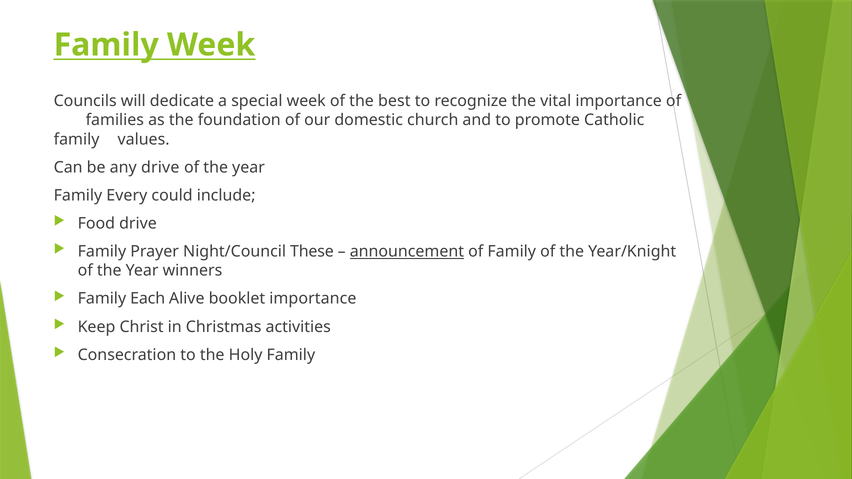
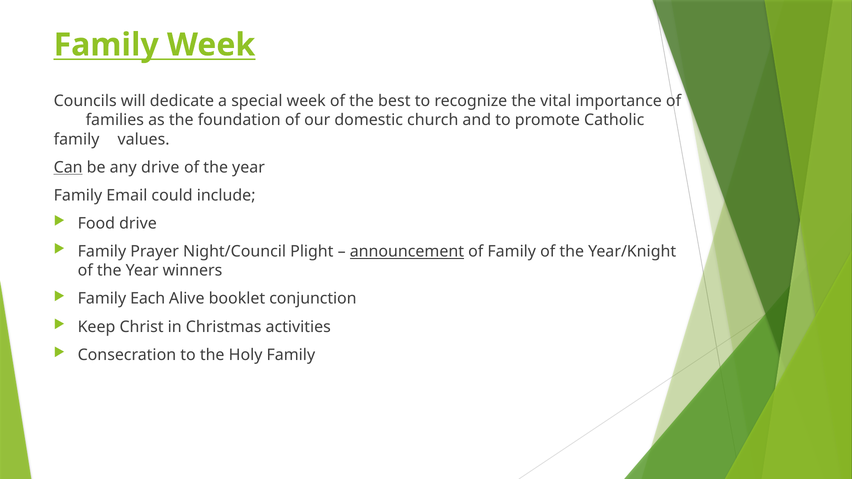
Can underline: none -> present (68, 167)
Every: Every -> Email (127, 196)
These: These -> Plight (312, 252)
booklet importance: importance -> conjunction (313, 299)
